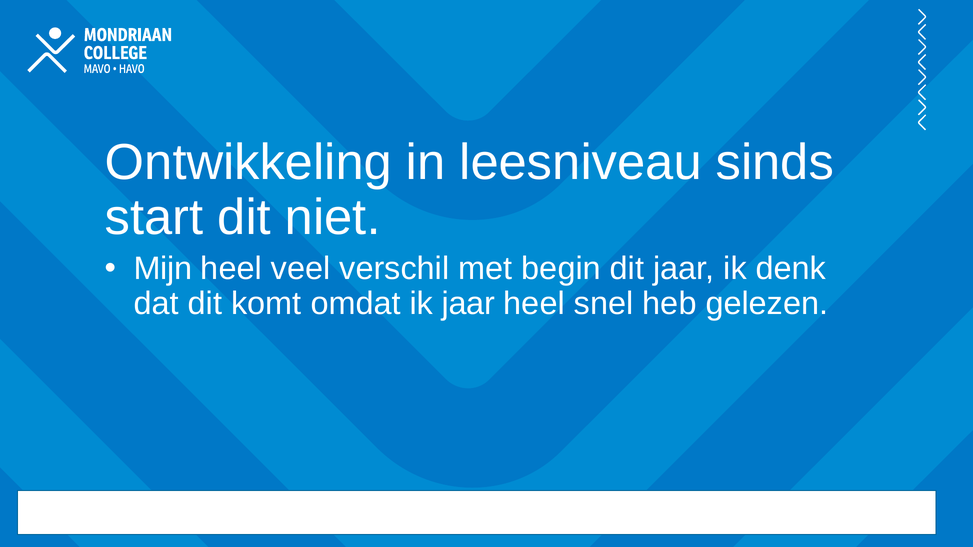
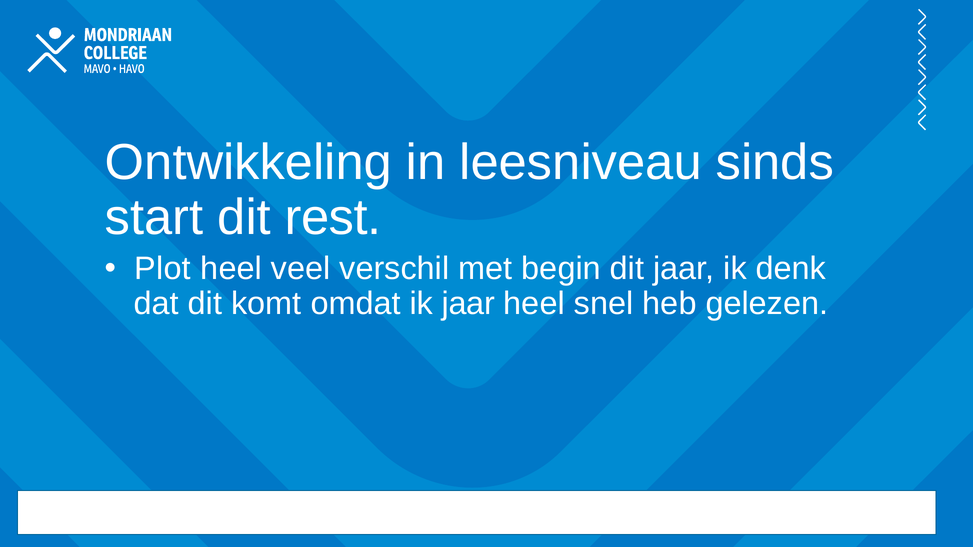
niet: niet -> rest (333, 218)
Mijn: Mijn -> Plot (162, 269)
